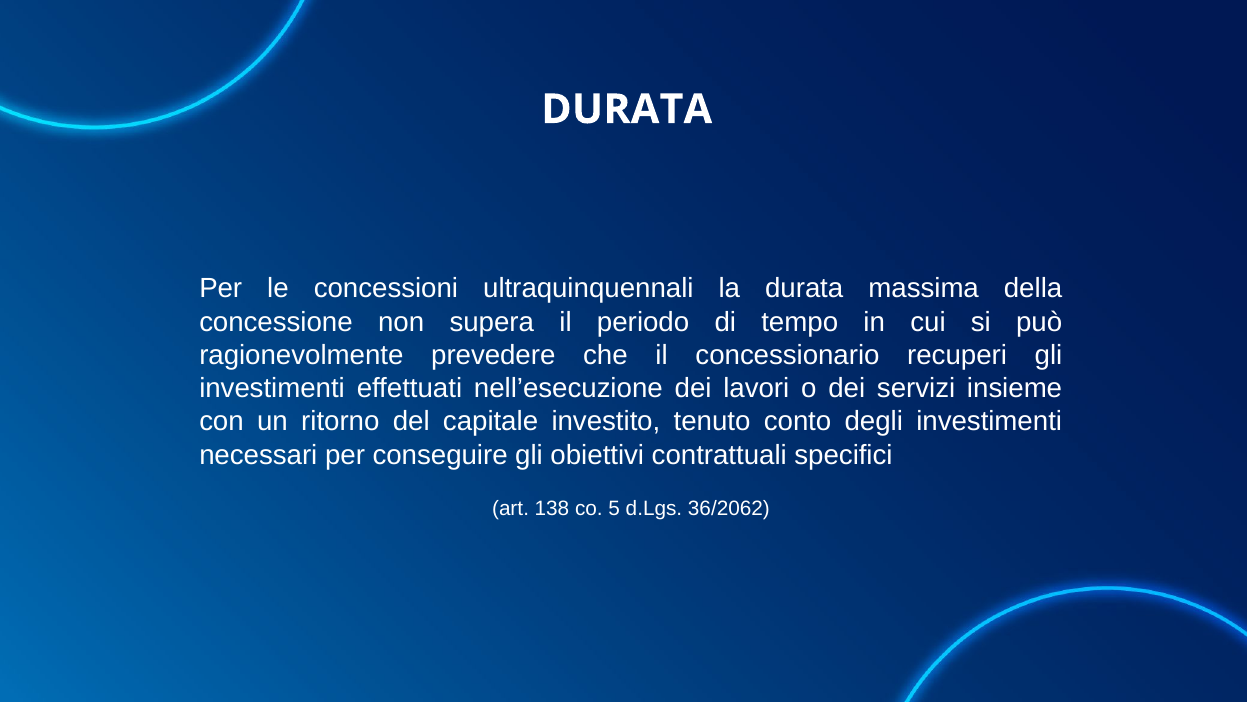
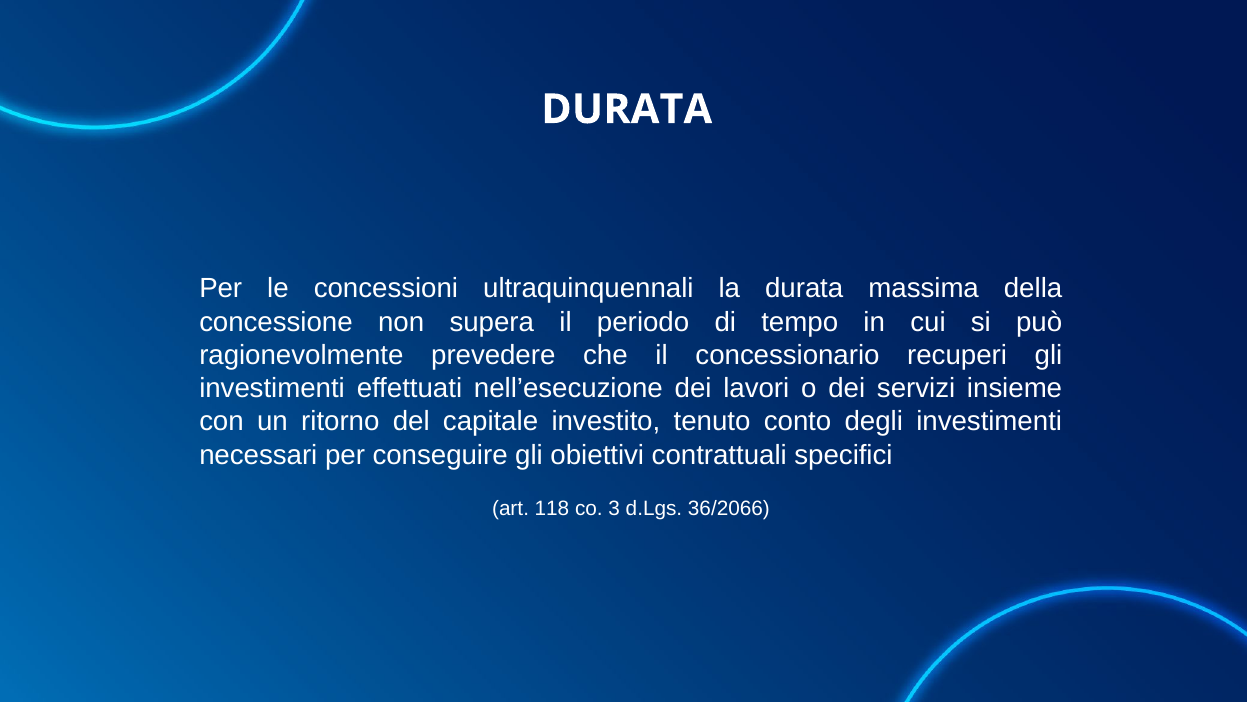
138: 138 -> 118 (552, 508)
5: 5 -> 3 (614, 508)
36/2062: 36/2062 -> 36/2066 (729, 508)
